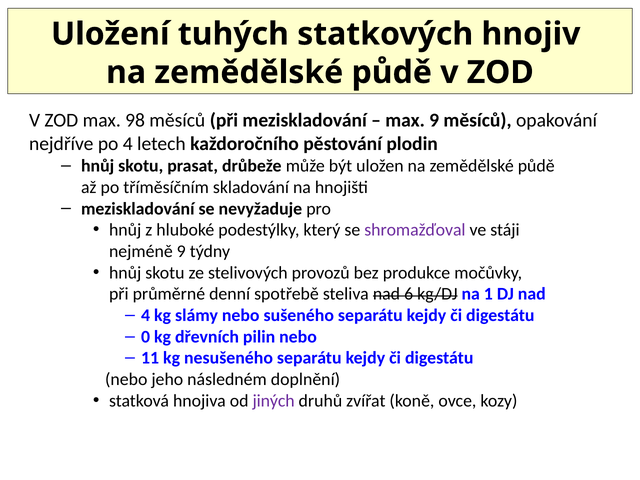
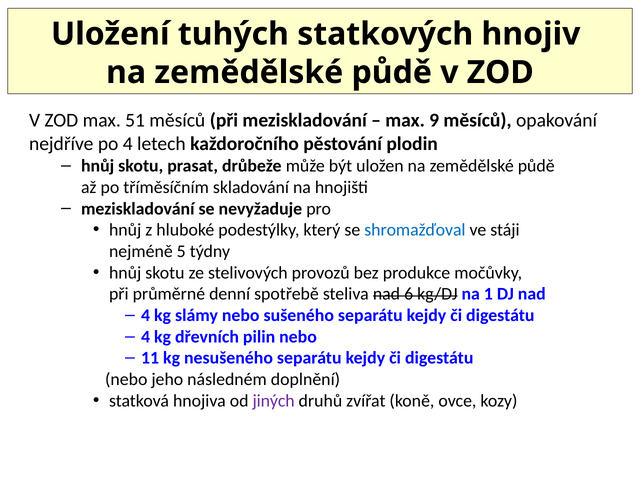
98: 98 -> 51 (135, 120)
shromažďoval colour: purple -> blue (415, 230)
nejméně 9: 9 -> 5 (181, 251)
0: 0 -> 4 (146, 337)
